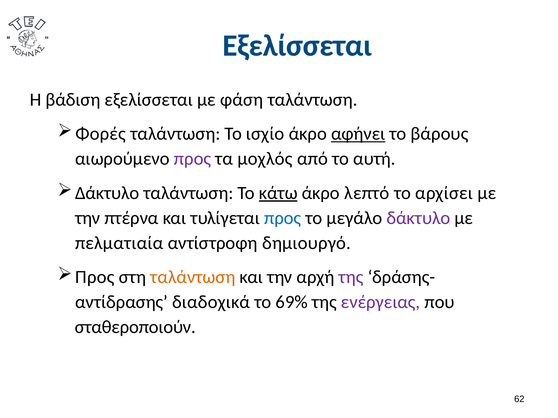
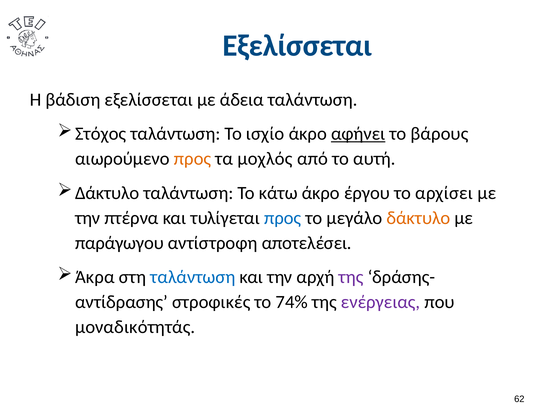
φάση: φάση -> άδεια (242, 100)
Φορές: Φορές -> Στόχος (101, 134)
προς colour: purple -> orange (193, 159)
κάτω underline: present -> none (278, 193)
λεπτό: λεπτό -> έργου (367, 193)
δάκτυλο colour: purple -> orange (418, 218)
πελματιαία: πελματιαία -> παράγωγου (119, 243)
δημιουργό: δημιουργό -> αποτελέσει (307, 243)
Προς: Προς -> Άκρα (95, 277)
ταλάντωση colour: orange -> blue (193, 277)
διαδοχικά: διαδοχικά -> στροφικές (211, 302)
69%: 69% -> 74% (292, 302)
σταθεροποιούν: σταθεροποιούν -> μοναδικότητάς (135, 327)
